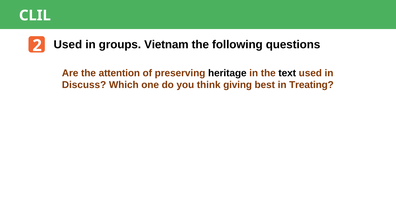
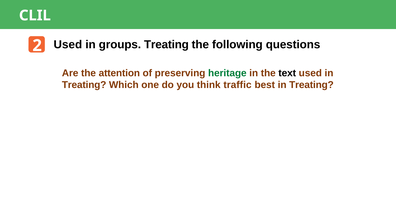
groups Vietnam: Vietnam -> Treating (166, 45)
heritage colour: black -> green (227, 73)
Discuss: Discuss -> Treating (84, 85)
giving: giving -> traffic (238, 85)
